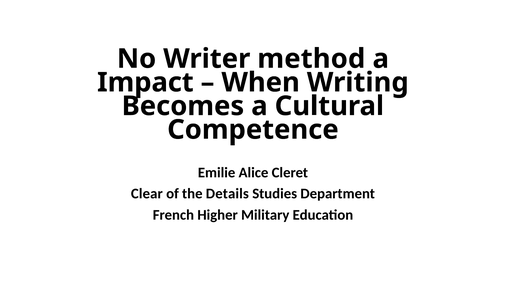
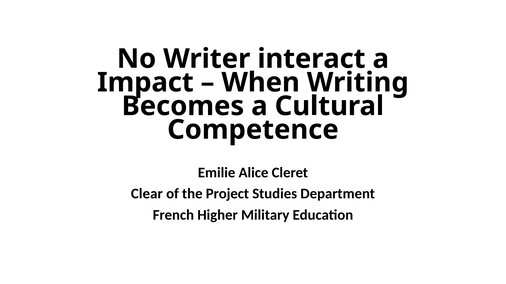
method: method -> interact (311, 59)
Details: Details -> Project (227, 194)
